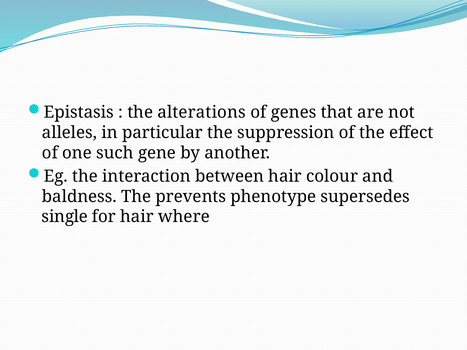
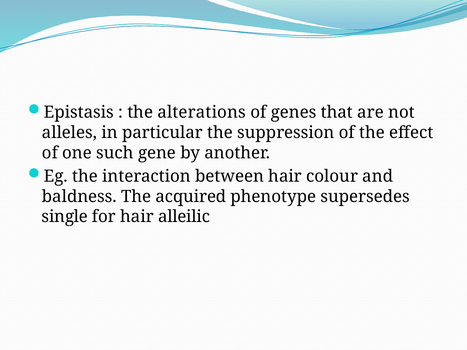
prevents: prevents -> acquired (191, 197)
where: where -> alleilic (184, 217)
